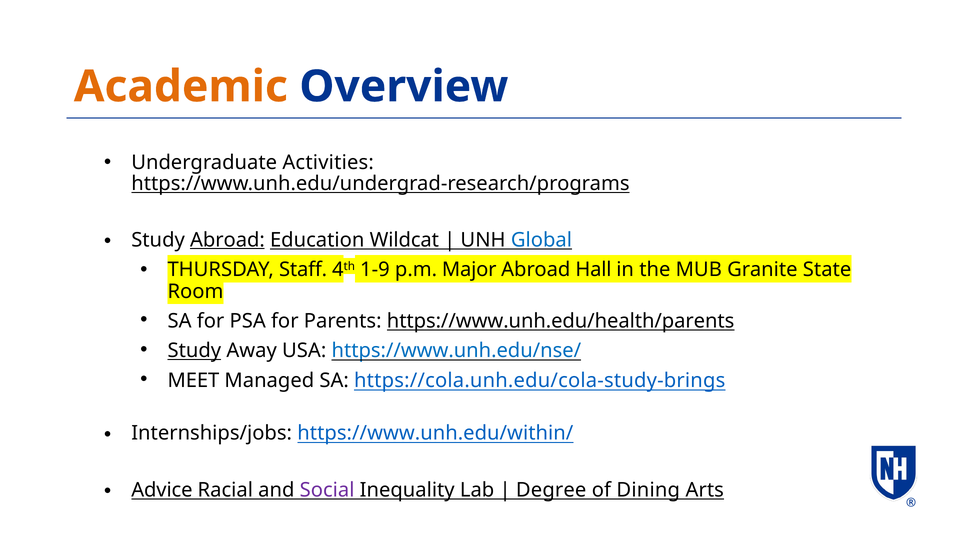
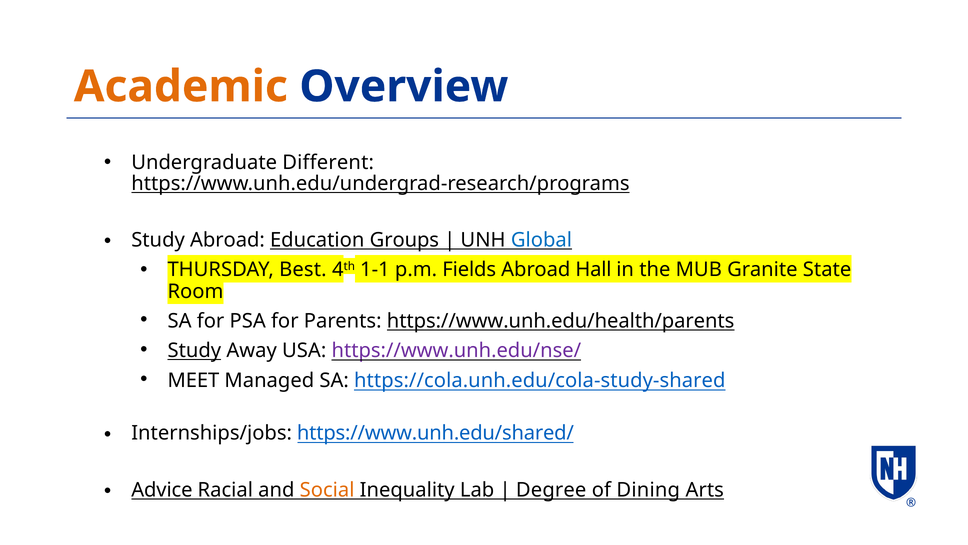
Activities: Activities -> Different (328, 162)
Abroad underline: present -> none (227, 240)
Wildcat: Wildcat -> Groups (404, 240)
Staff: Staff -> Best (303, 270)
1-9: 1-9 -> 1-1 (375, 270)
Major: Major -> Fields (469, 270)
https://www.unh.edu/nse/ colour: blue -> purple (456, 350)
https://cola.unh.edu/cola-study-brings: https://cola.unh.edu/cola-study-brings -> https://cola.unh.edu/cola-study-shared (540, 380)
https://www.unh.edu/within/: https://www.unh.edu/within/ -> https://www.unh.edu/shared/ (435, 433)
Social colour: purple -> orange (327, 489)
